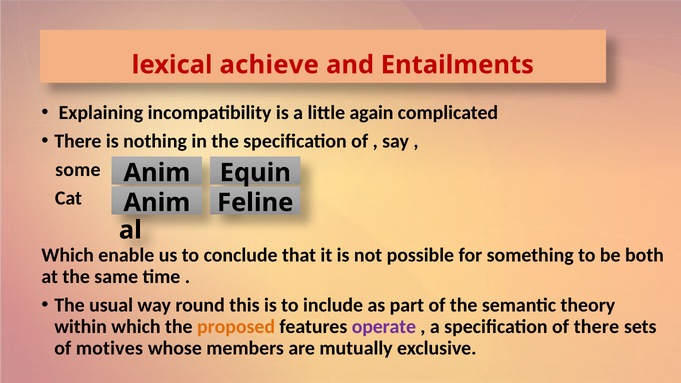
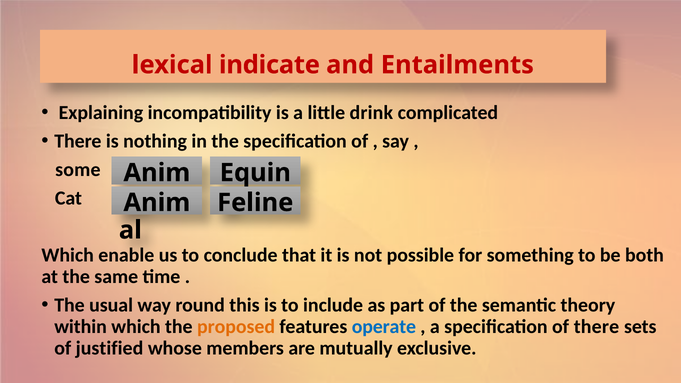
achieve: achieve -> indicate (269, 65)
again: again -> drink (371, 112)
operate colour: purple -> blue (384, 327)
motives: motives -> justified (109, 348)
